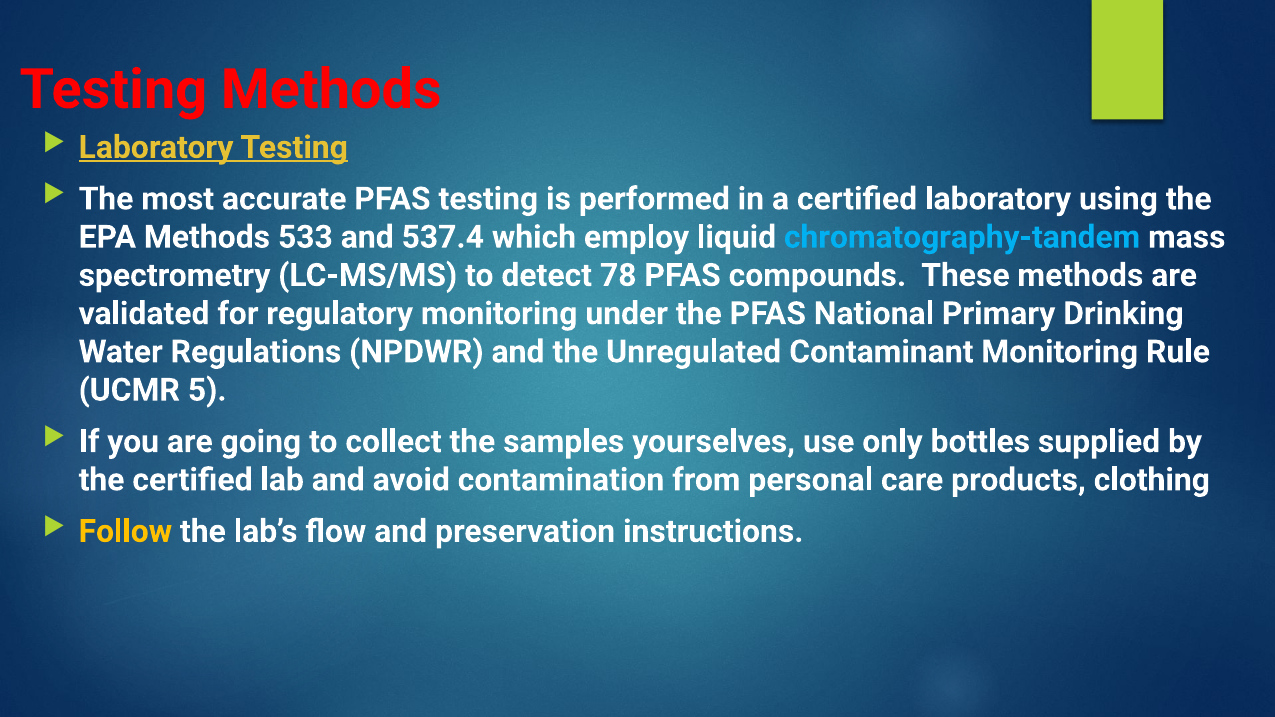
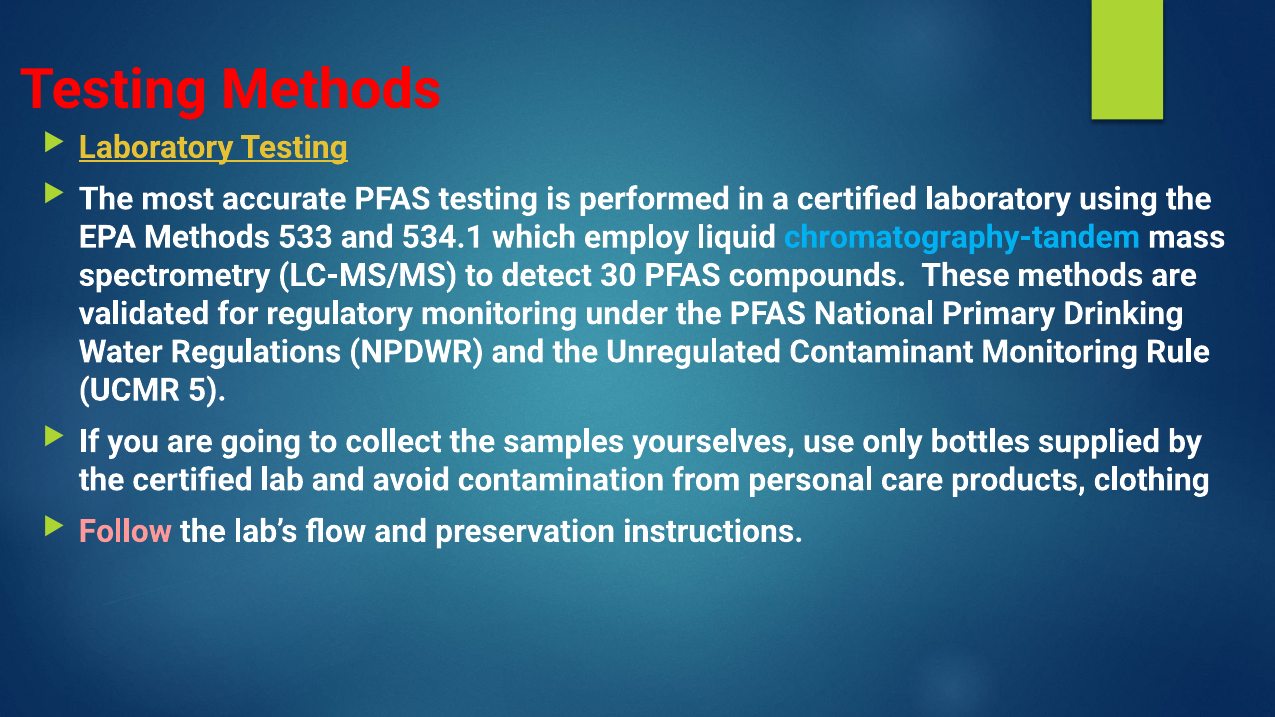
537.4: 537.4 -> 534.1 (443, 237)
78: 78 -> 30 (618, 275)
Follow colour: yellow -> pink (125, 532)
